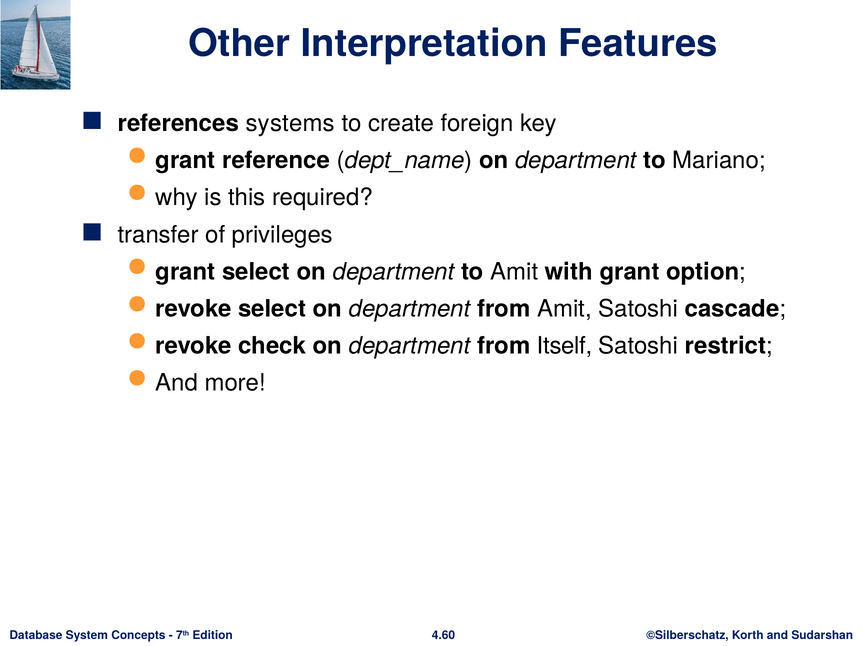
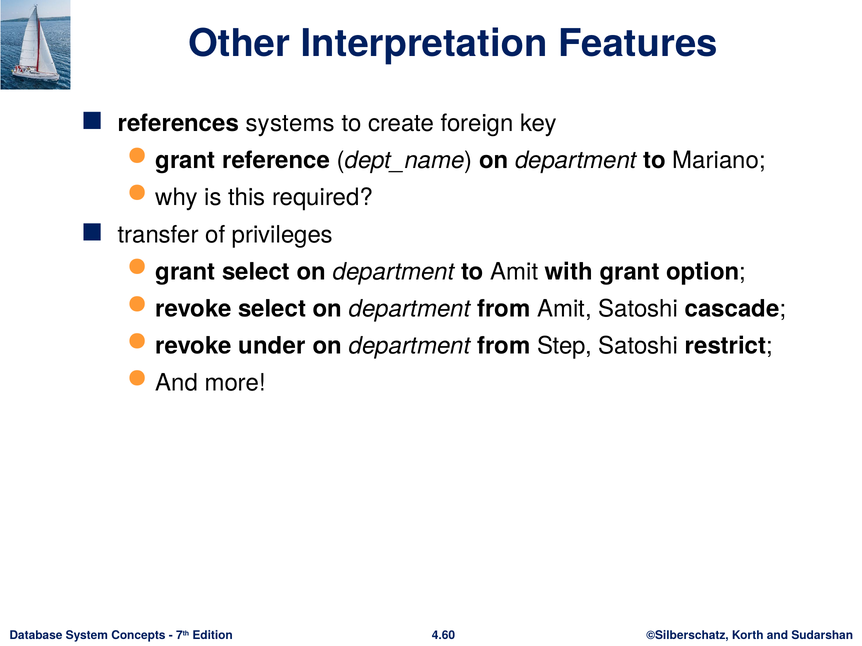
check: check -> under (272, 346)
Itself: Itself -> Step (565, 346)
